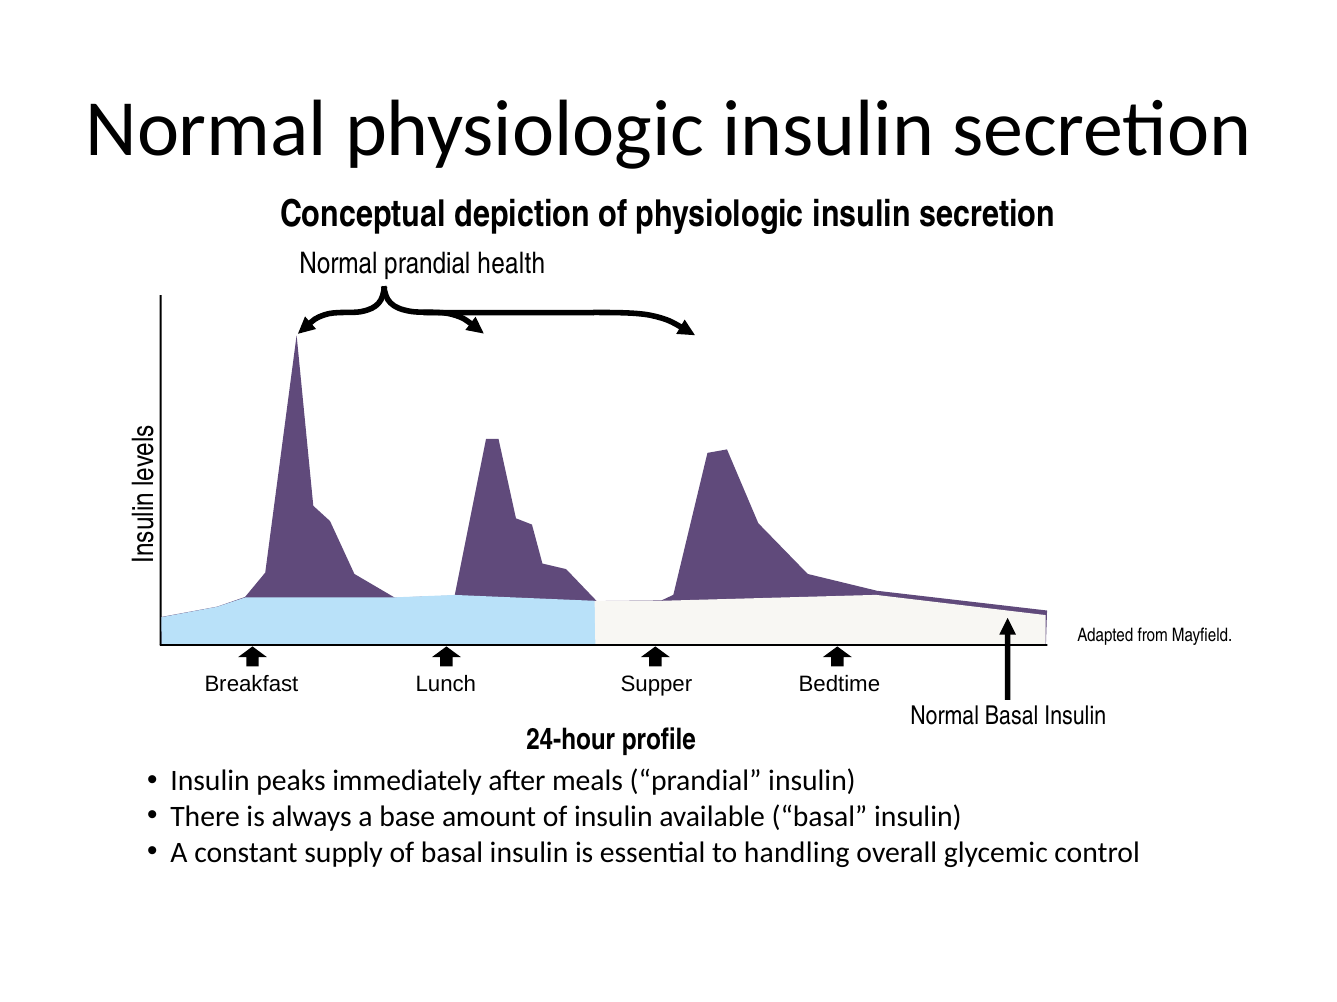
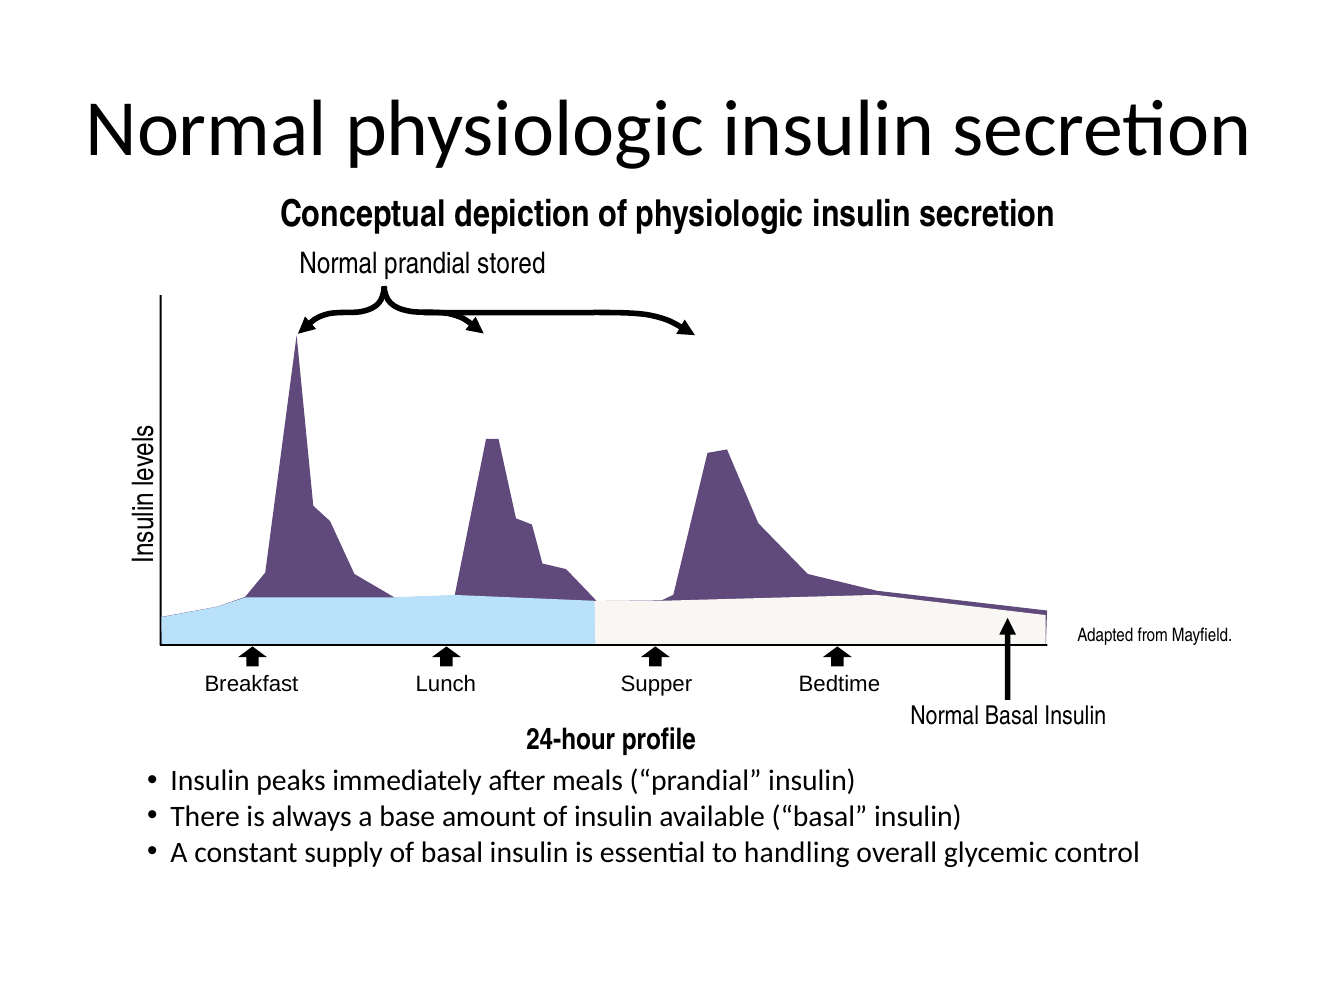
health: health -> stored (511, 264)
